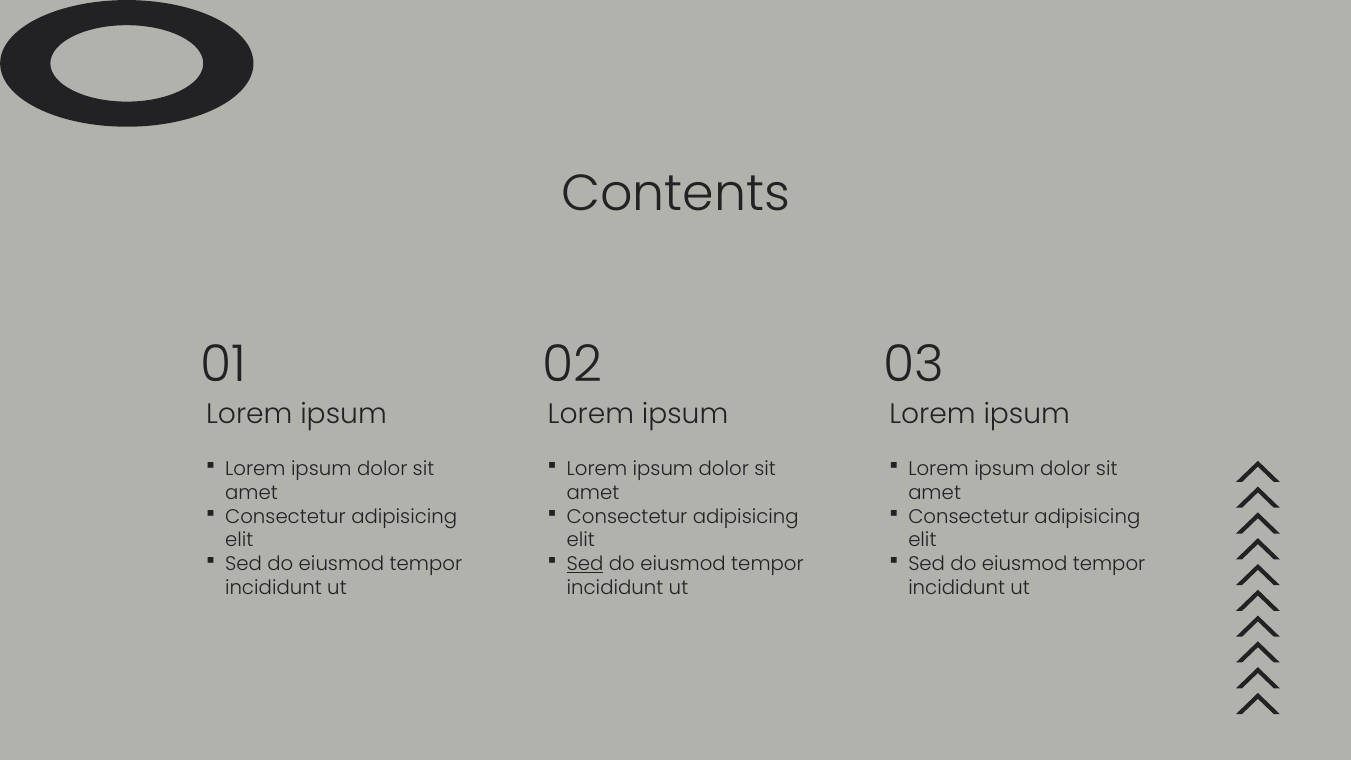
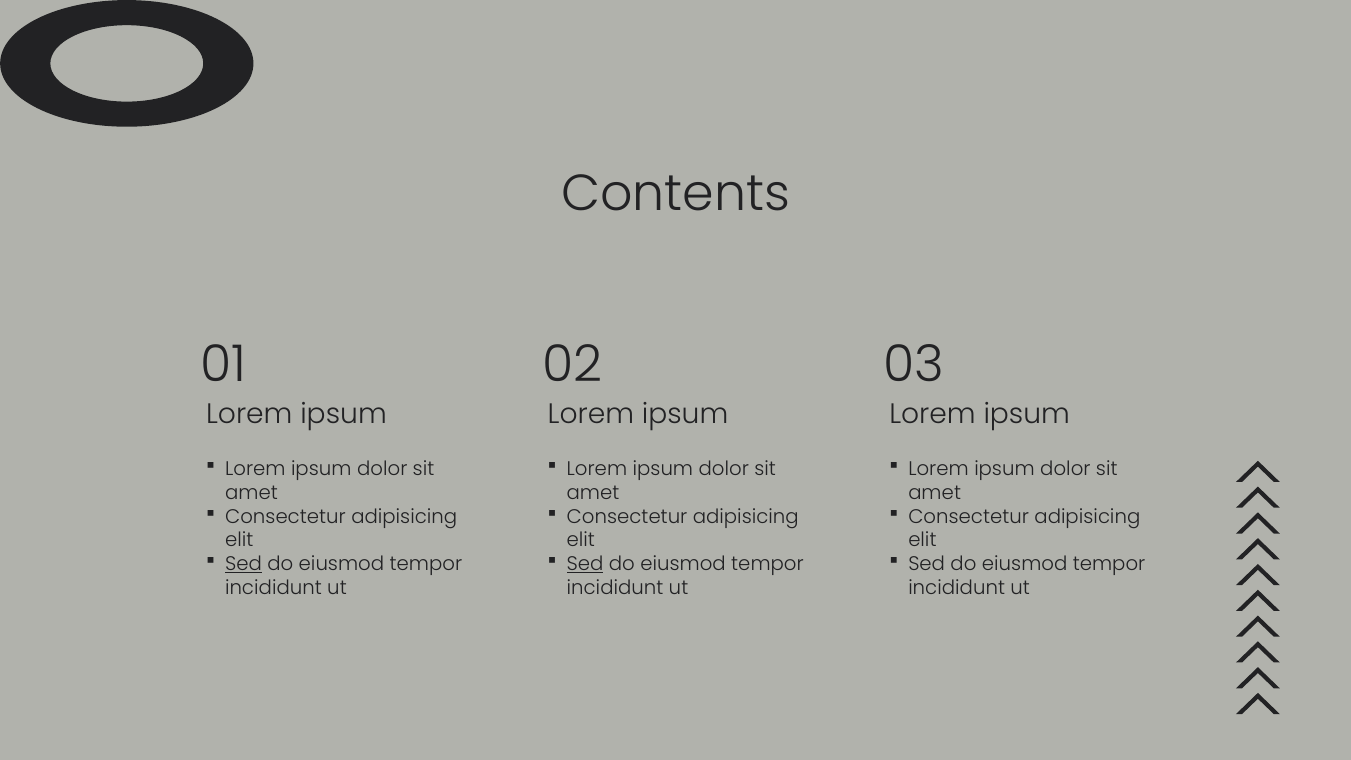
Sed underline: none -> present (243, 564)
